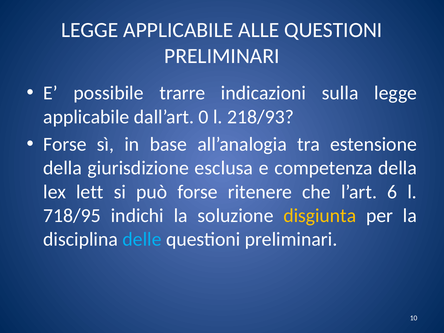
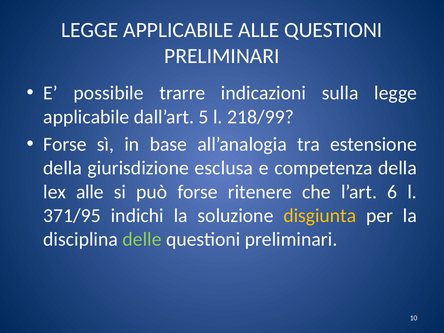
0: 0 -> 5 (204, 117)
218/93: 218/93 -> 218/99 (260, 117)
lex lett: lett -> alle (90, 192)
718/95: 718/95 -> 371/95 (72, 216)
delle colour: light blue -> light green (142, 239)
